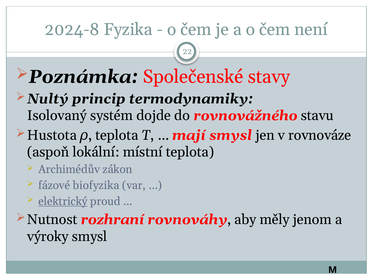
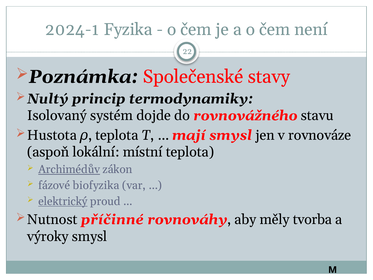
2024-8: 2024-8 -> 2024-1 (72, 29)
Archimédův underline: none -> present (69, 169)
rozhraní: rozhraní -> příčinné (112, 219)
jenom: jenom -> tvorba (312, 219)
